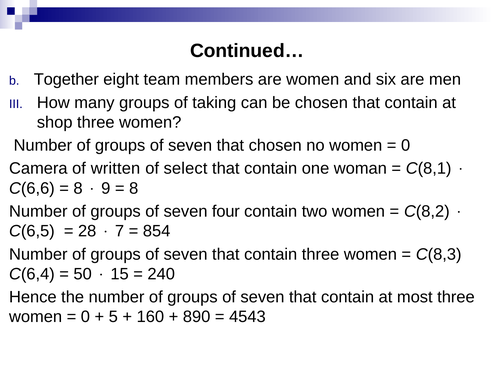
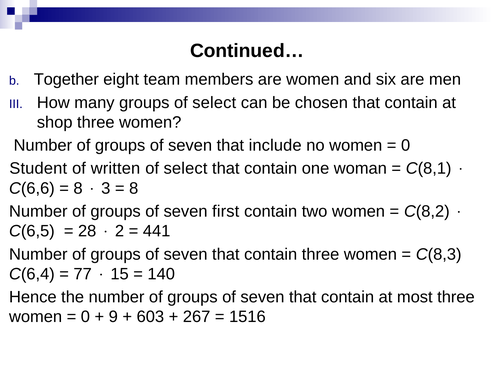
groups of taking: taking -> select (214, 102)
that chosen: chosen -> include (275, 145)
Camera: Camera -> Student (38, 168)
9: 9 -> 3 (106, 188)
four: four -> first (226, 211)
7: 7 -> 2 (120, 231)
854: 854 -> 441 (157, 231)
50: 50 -> 77 (83, 274)
240: 240 -> 140 (161, 274)
5: 5 -> 9 (113, 316)
160: 160 -> 603 (150, 316)
890: 890 -> 267 (197, 316)
4543: 4543 -> 1516 (247, 316)
